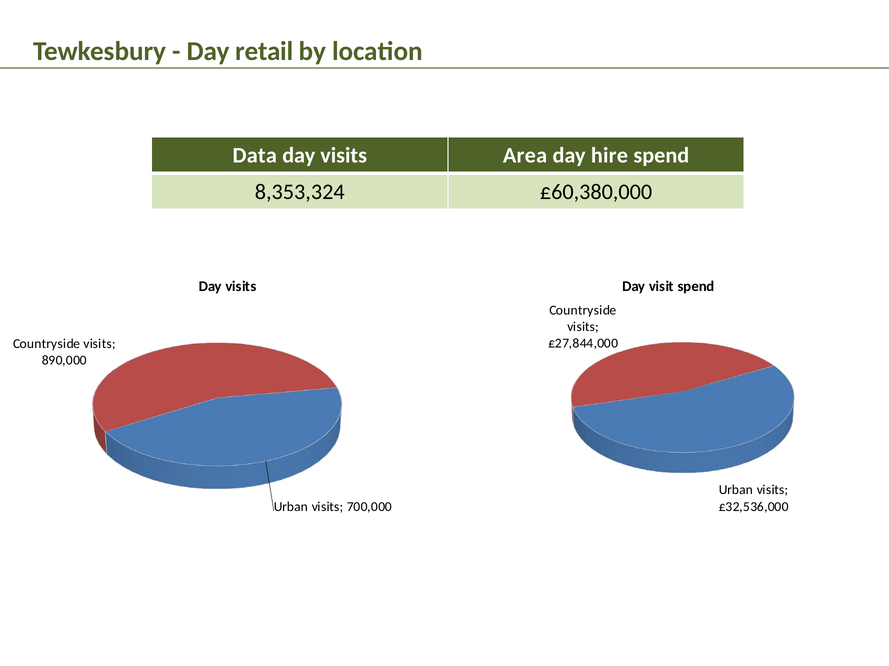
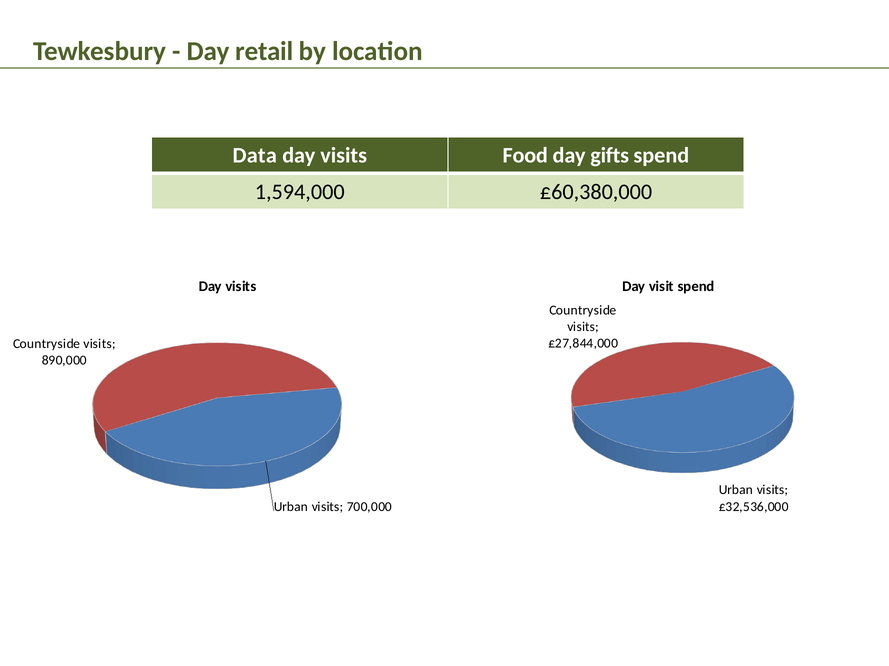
Area: Area -> Food (525, 156)
hire: hire -> gifts (610, 156)
8,353,324: 8,353,324 -> 1,594,000 (300, 192)
